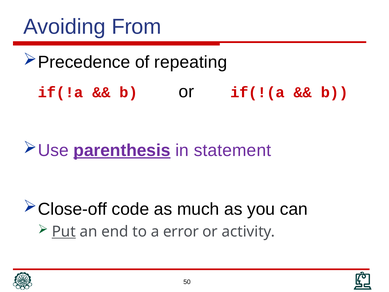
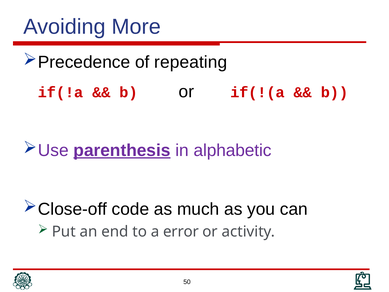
From: From -> More (136, 27)
statement: statement -> alphabetic (233, 150)
Put underline: present -> none (64, 231)
